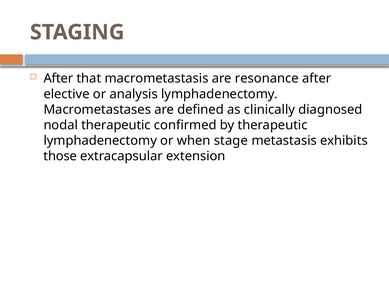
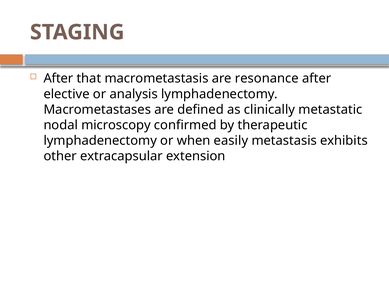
diagnosed: diagnosed -> metastatic (330, 110)
nodal therapeutic: therapeutic -> microscopy (116, 125)
stage: stage -> easily (231, 141)
those: those -> other (60, 156)
